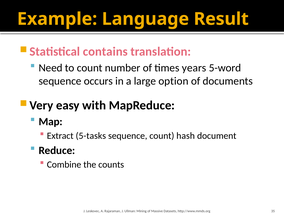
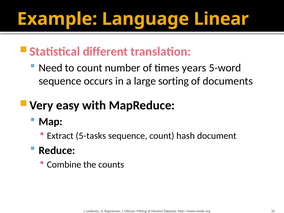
Result: Result -> Linear (221, 19)
contains: contains -> different (105, 52)
option: option -> sorting (174, 81)
